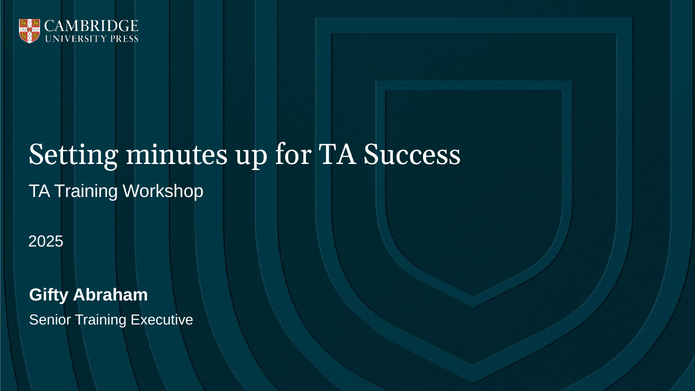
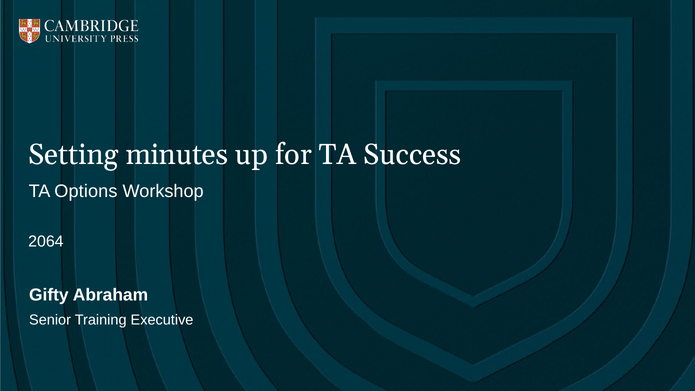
TA Training: Training -> Options (86, 191)
2025: 2025 -> 2064 (46, 241)
